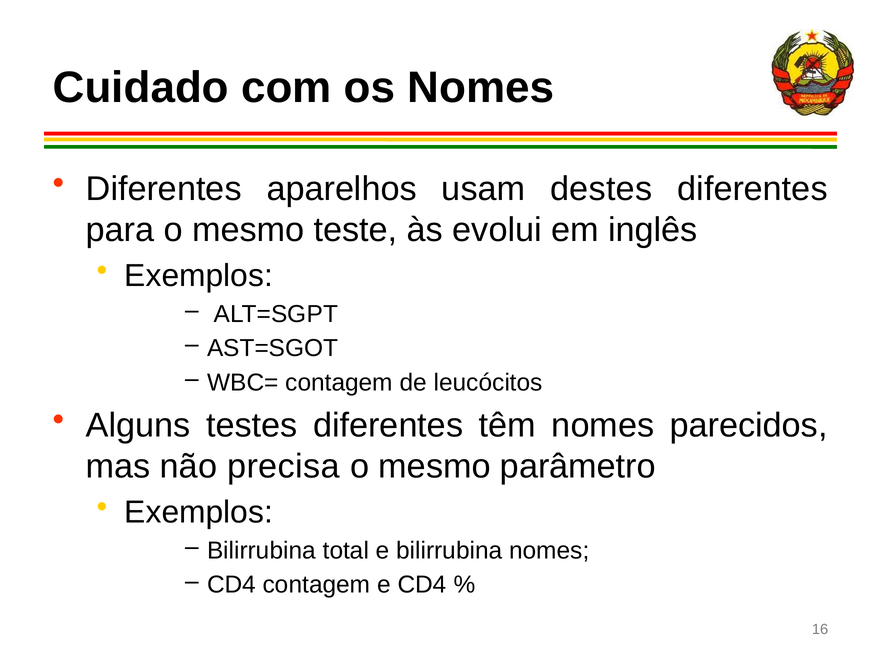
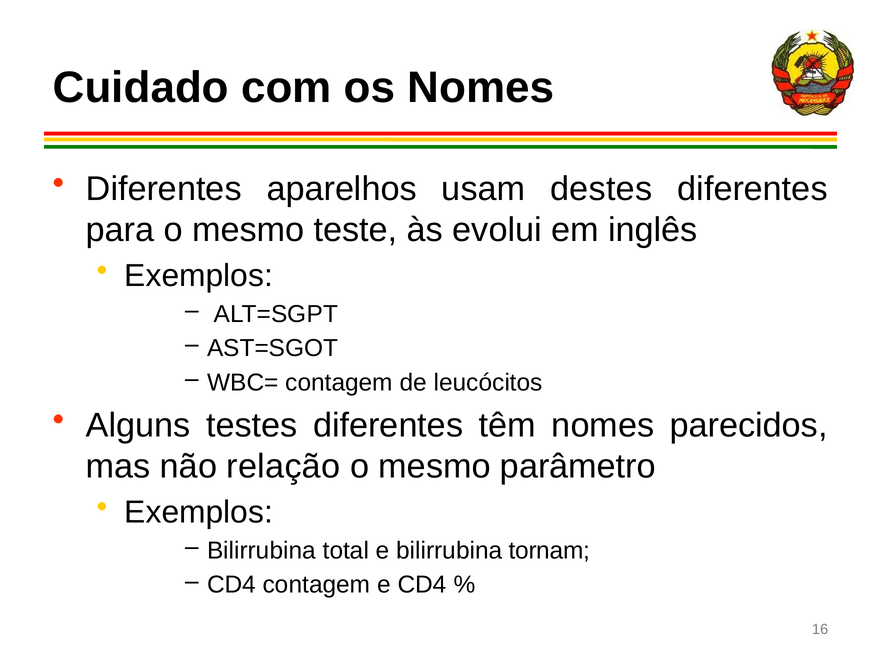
precisa: precisa -> relação (283, 466)
bilirrubina nomes: nomes -> tornam (549, 550)
